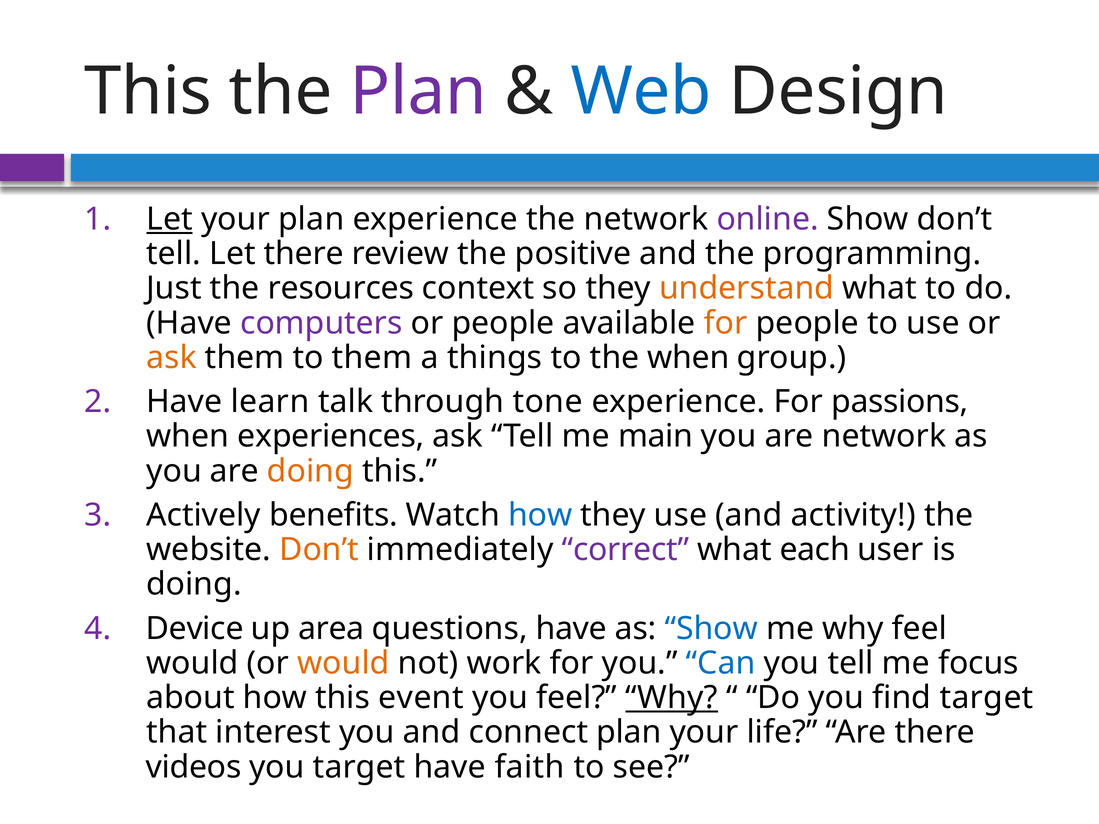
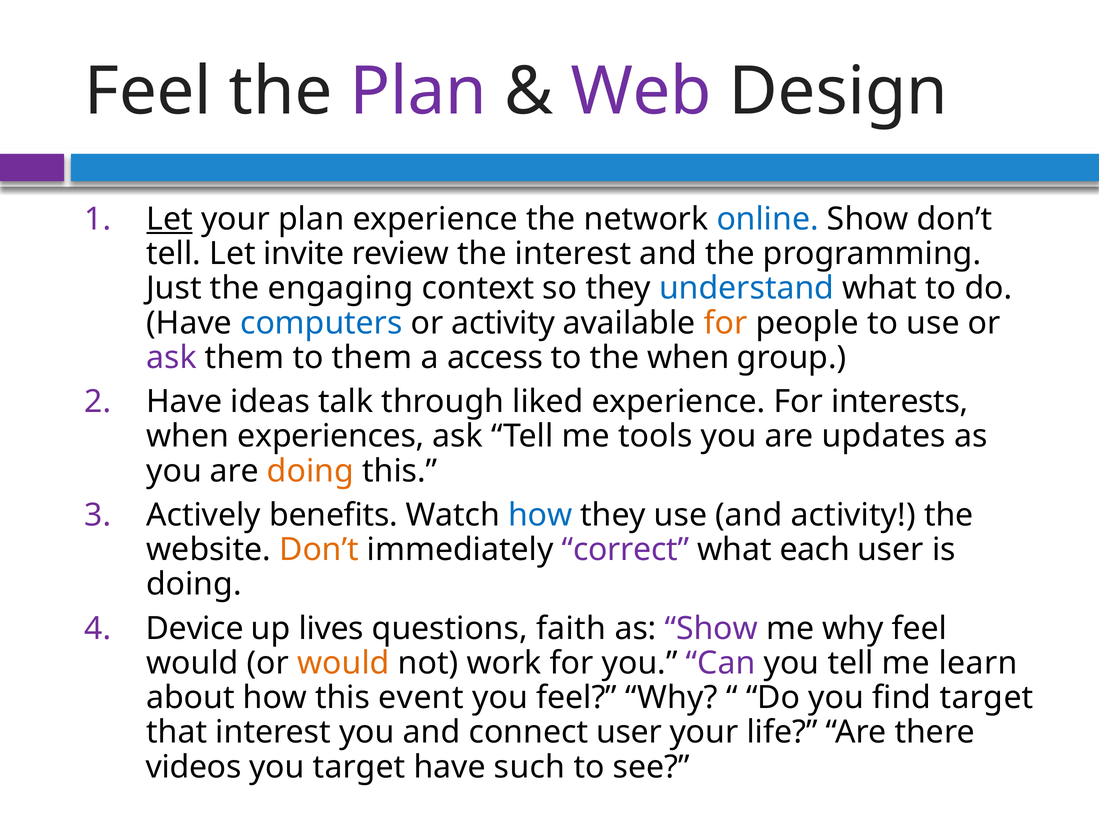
This: This -> Feel (148, 92)
Web colour: blue -> purple (641, 92)
online colour: purple -> blue (768, 219)
Let there: there -> invite (304, 254)
the positive: positive -> interest (573, 254)
resources: resources -> engaging (341, 288)
understand colour: orange -> blue (747, 288)
computers colour: purple -> blue (321, 323)
or people: people -> activity (503, 323)
ask colour: orange -> purple (172, 358)
things: things -> access (495, 358)
learn: learn -> ideas (270, 402)
tone: tone -> liked (548, 402)
passions: passions -> interests (900, 402)
main: main -> tools (655, 437)
are network: network -> updates (884, 437)
area: area -> lives (331, 629)
questions have: have -> faith (571, 629)
Show colour: blue -> purple (711, 629)
Can colour: blue -> purple (721, 663)
focus: focus -> learn (978, 663)
Why underline: present -> none (672, 698)
connect plan: plan -> user (629, 733)
faith: faith -> such (530, 767)
